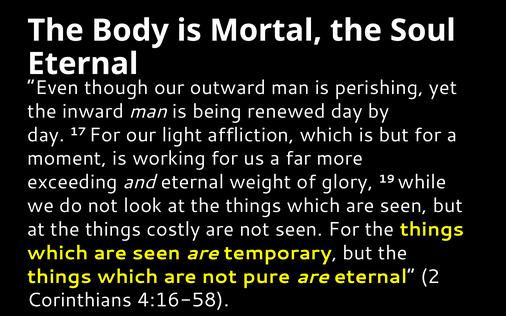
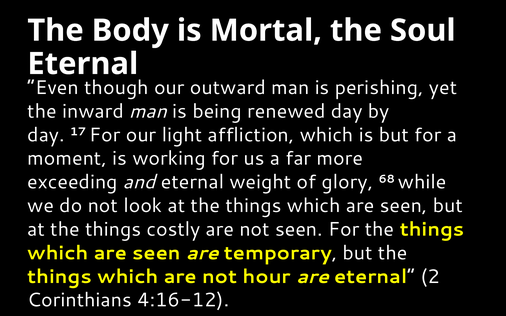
19: 19 -> 68 (387, 179)
pure: pure -> hour (267, 277)
4:16-58: 4:16-58 -> 4:16-12 (183, 300)
